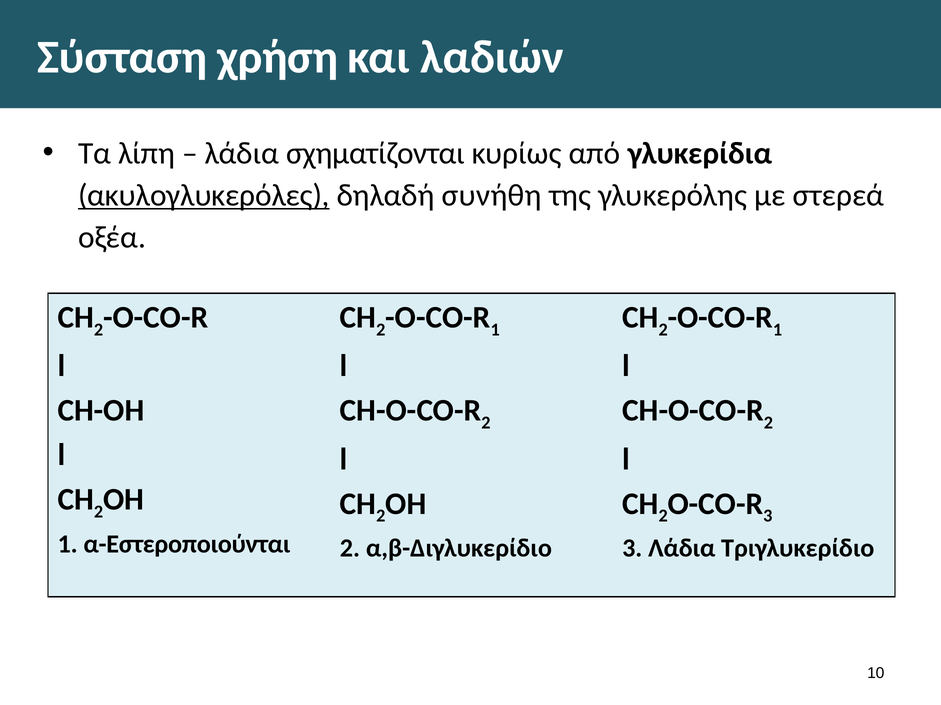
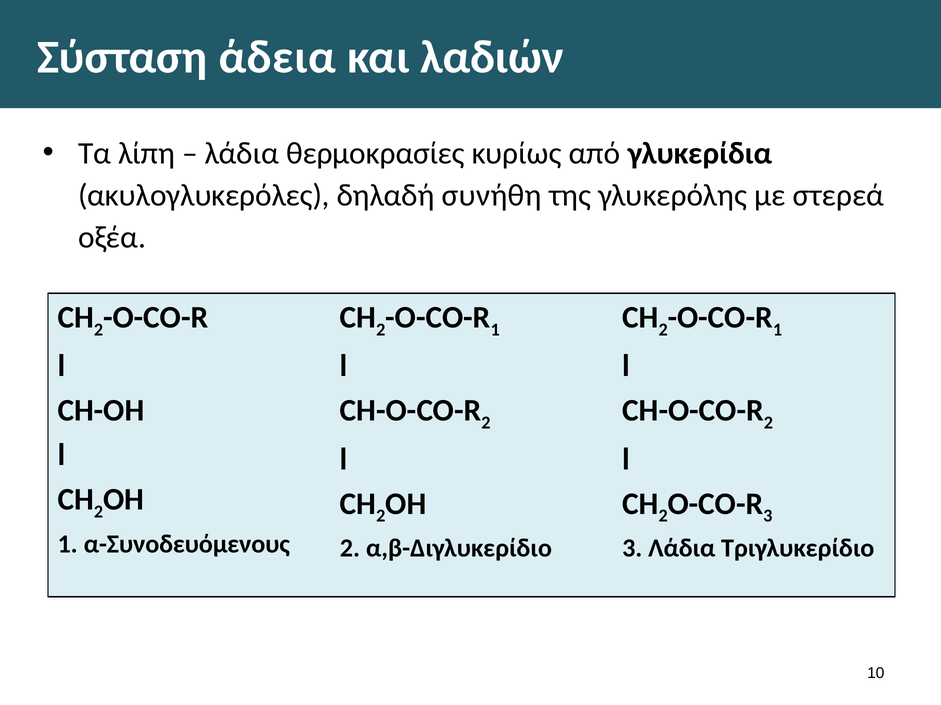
χρήση: χρήση -> άδεια (277, 57)
σχηματίζονται: σχηματίζονται -> θερμοκρασίες (376, 153)
ακυλογλυκερόλες underline: present -> none (204, 195)
α-Εστεροποιούνται: α-Εστεροποιούνται -> α-Συνοδευόμενους (187, 545)
